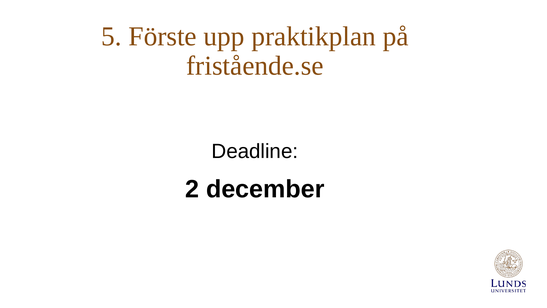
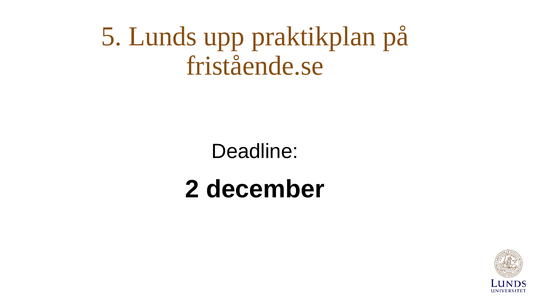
Förste: Förste -> Lunds (163, 36)
